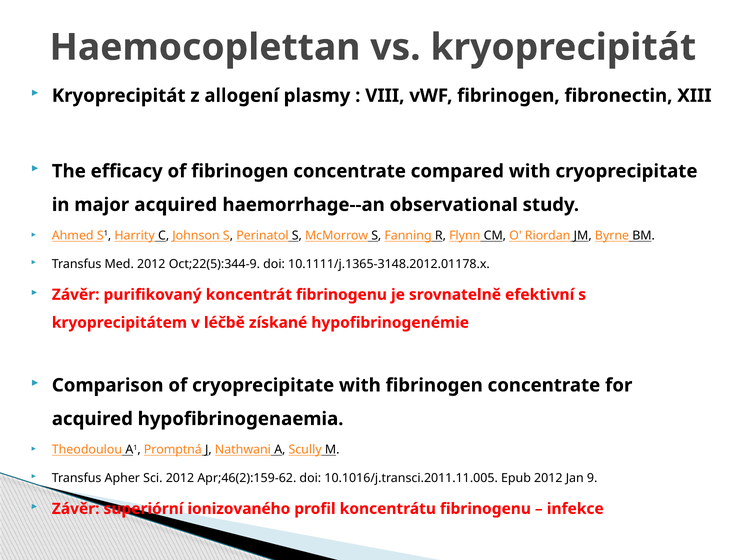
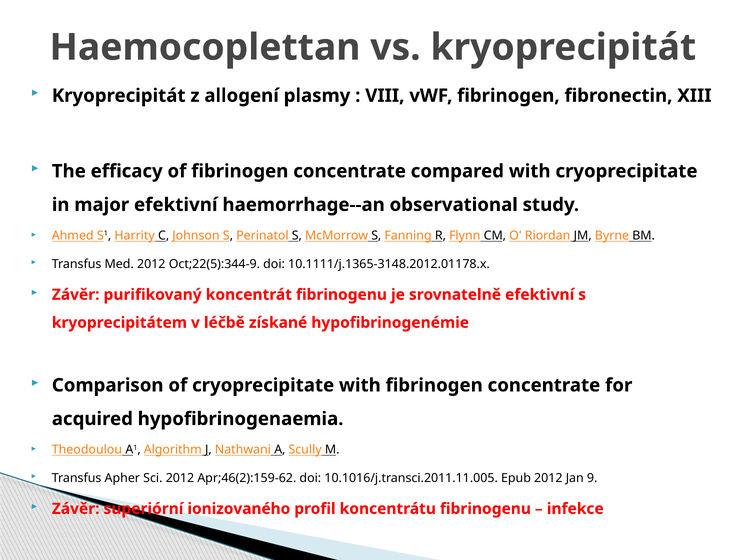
major acquired: acquired -> efektivní (176, 205)
Promptná: Promptná -> Algorithm (173, 449)
